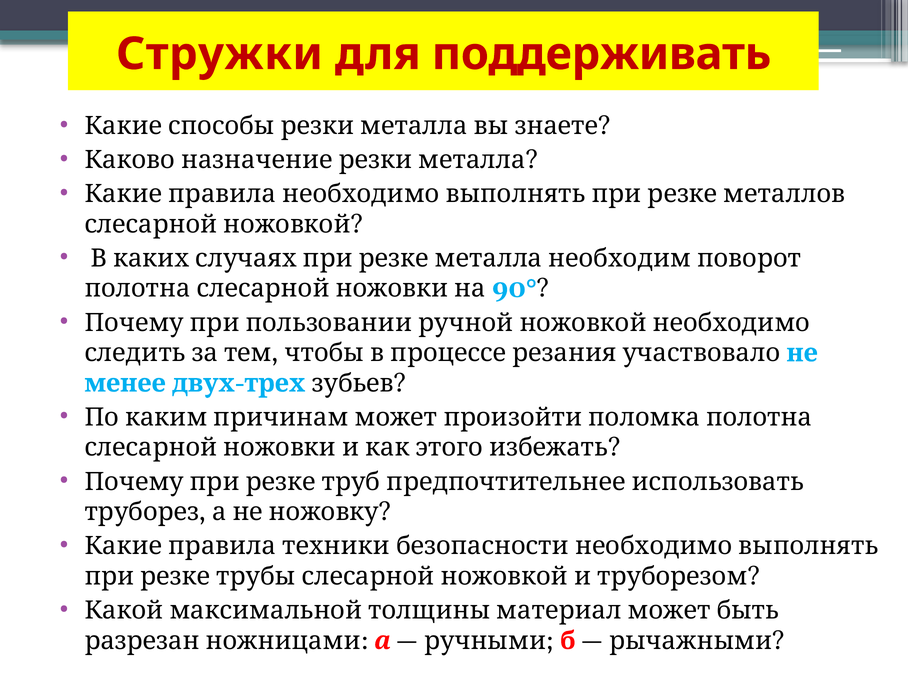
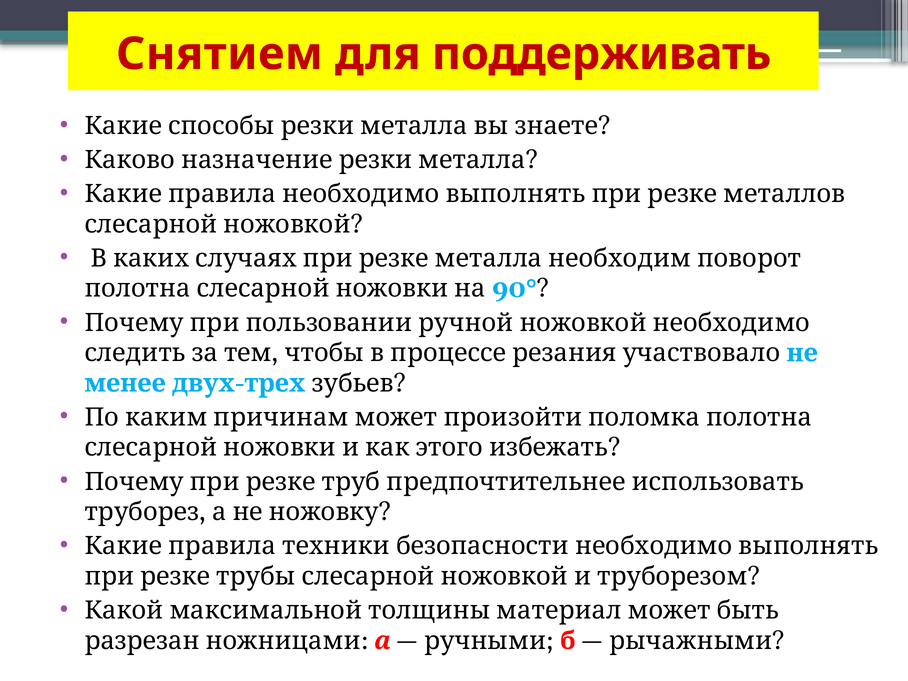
Стружки: Стружки -> Снятием (219, 54)
